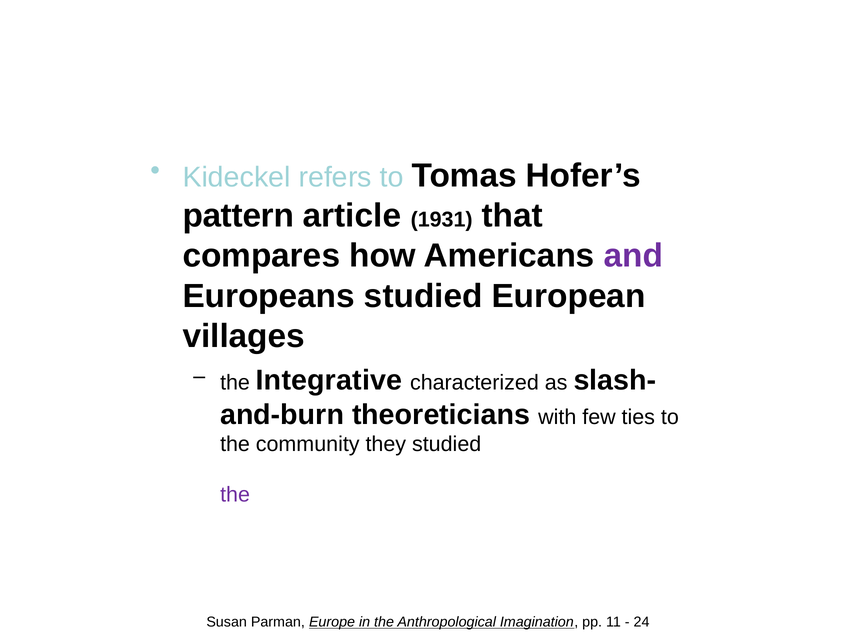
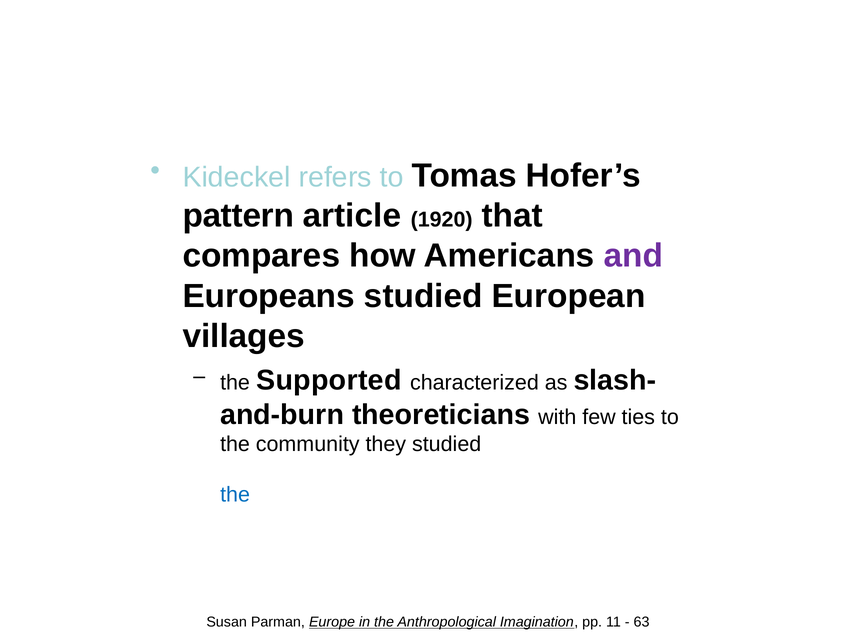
1931: 1931 -> 1920 (442, 220)
Integrative: Integrative -> Supported (329, 381)
the colour: purple -> blue (235, 495)
24: 24 -> 63 (642, 622)
